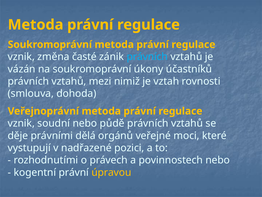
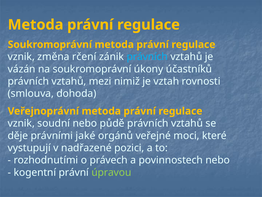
časté: časté -> rčení (84, 57)
dělá: dělá -> jaké (85, 135)
úpravou colour: yellow -> light green (111, 172)
